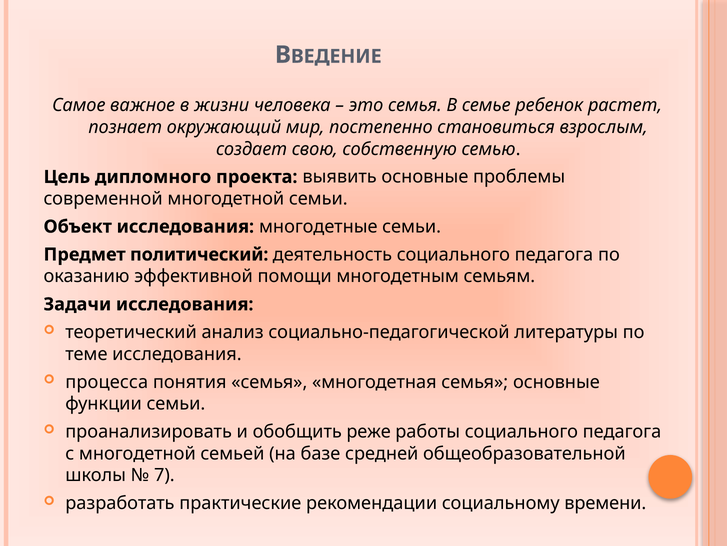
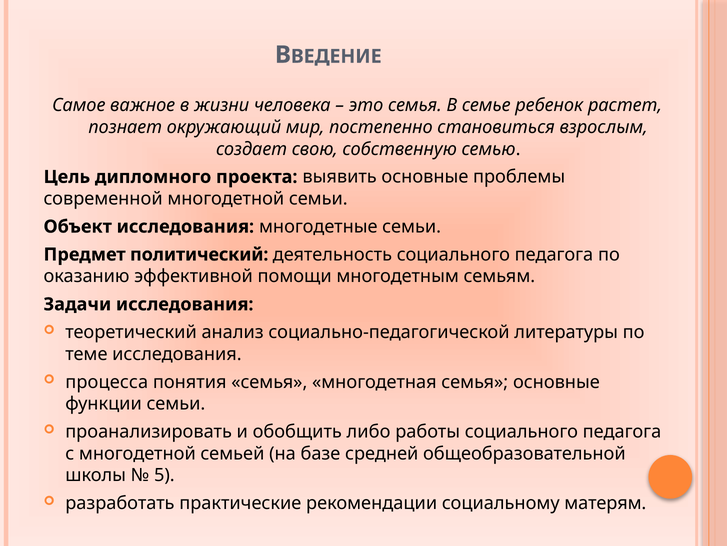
реже: реже -> либо (368, 431)
7: 7 -> 5 (164, 475)
времени: времени -> матерям (605, 503)
